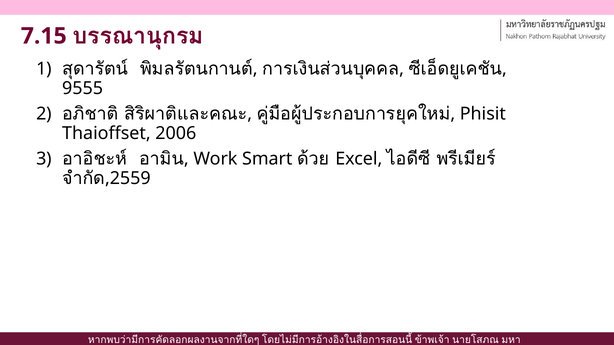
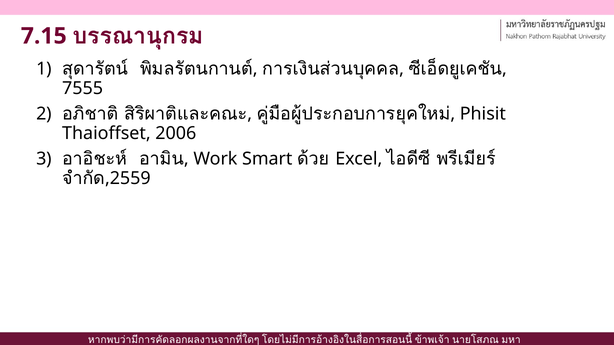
9555: 9555 -> 7555 (83, 88)
